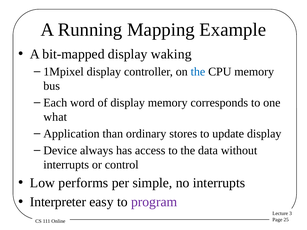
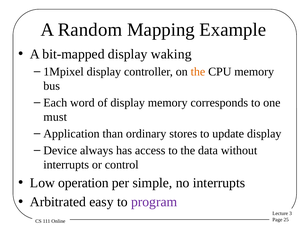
Running: Running -> Random (90, 30)
the colour: blue -> orange (198, 72)
what: what -> must (55, 117)
performs: performs -> operation (83, 183)
Interpreter: Interpreter -> Arbitrated (58, 202)
